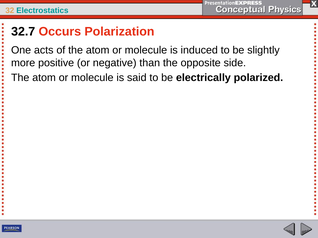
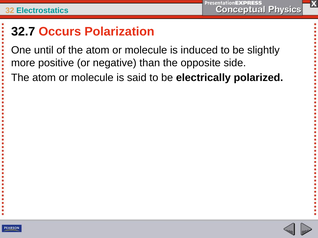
acts: acts -> until (44, 50)
